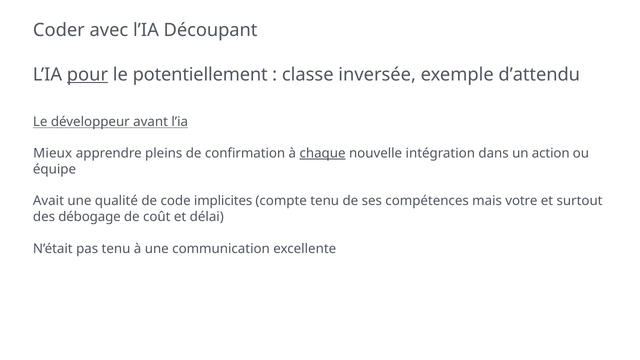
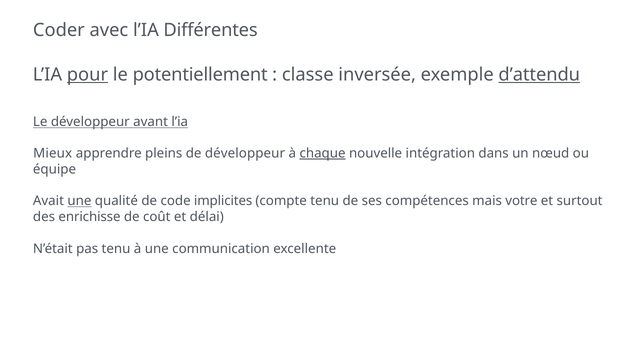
Découpant: Découpant -> Différentes (211, 30)
d’attendu underline: none -> present (539, 74)
de confirmation: confirmation -> développeur (245, 153)
action: action -> nœud (551, 153)
une underline: none -> present (79, 201)
débogage: débogage -> enrichisse (90, 217)
